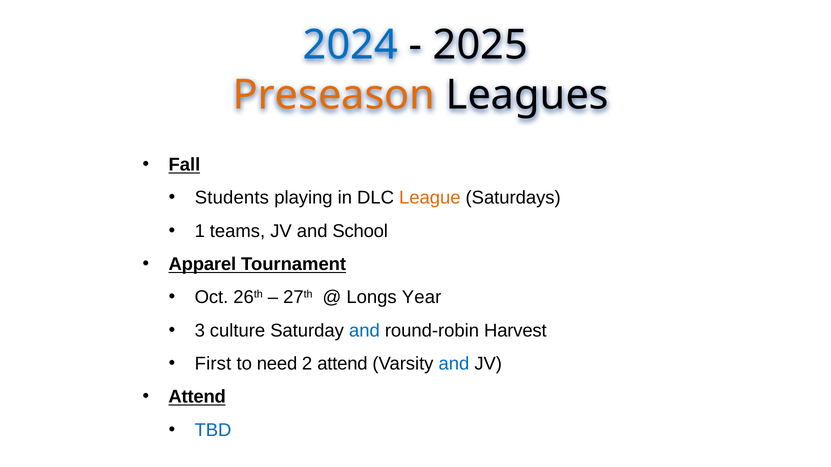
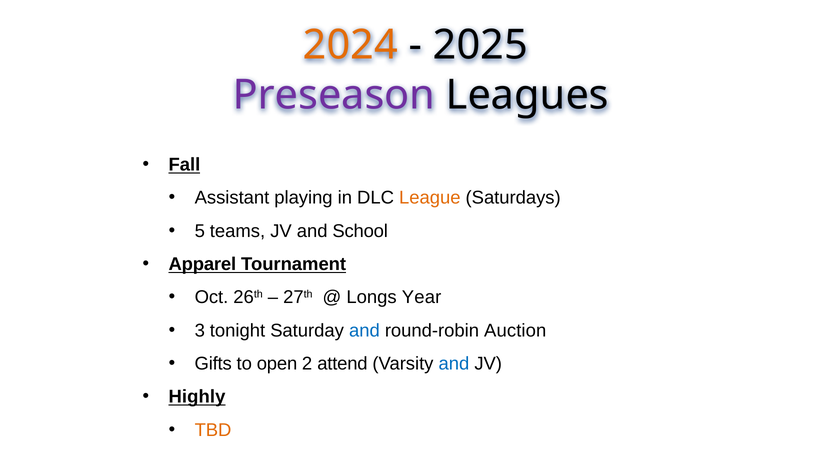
2024 colour: blue -> orange (350, 45)
Preseason colour: orange -> purple (334, 95)
Students: Students -> Assistant (232, 198)
1: 1 -> 5 (200, 231)
culture: culture -> tonight (238, 331)
Harvest: Harvest -> Auction (515, 331)
First: First -> Gifts (213, 364)
need: need -> open (277, 364)
Attend: Attend -> Highly (197, 397)
TBD colour: blue -> orange (213, 430)
